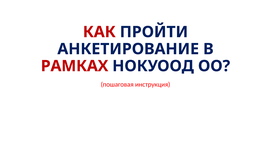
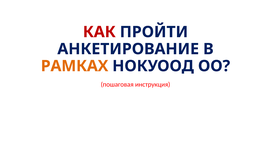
РАМКАХ colour: red -> orange (75, 66)
